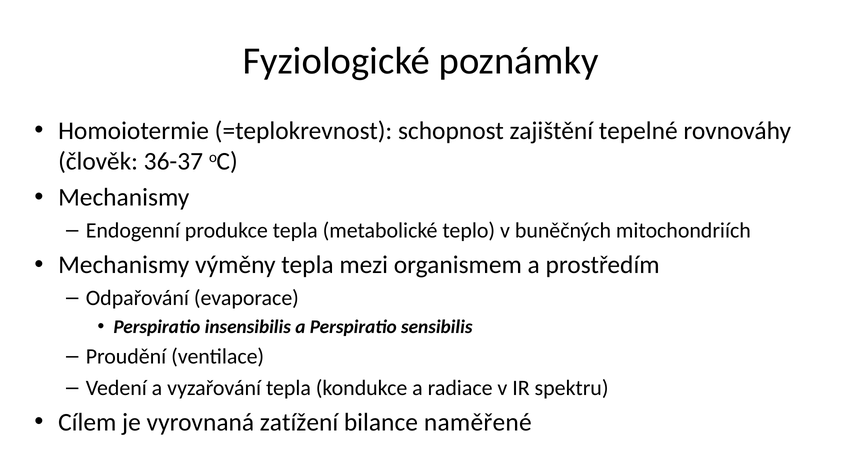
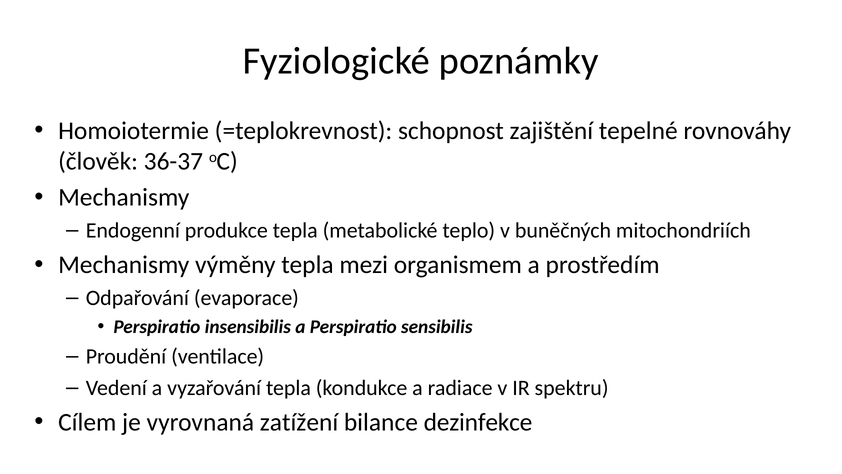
naměřené: naměřené -> dezinfekce (478, 422)
